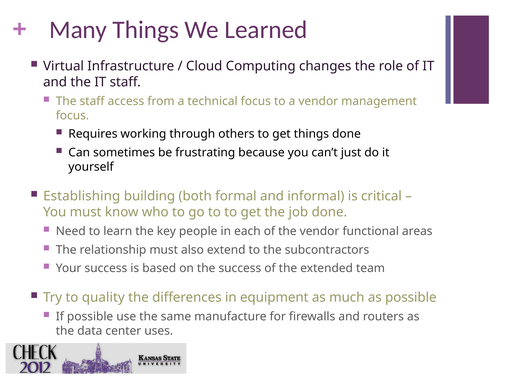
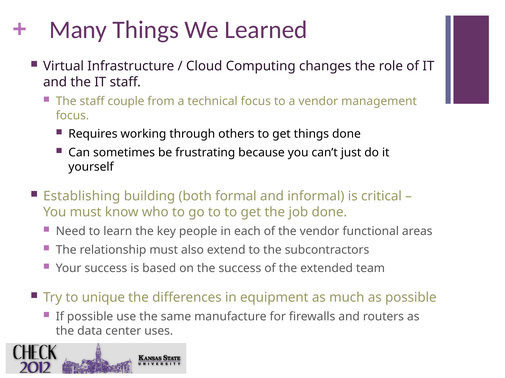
access: access -> couple (126, 101)
quality: quality -> unique (103, 298)
